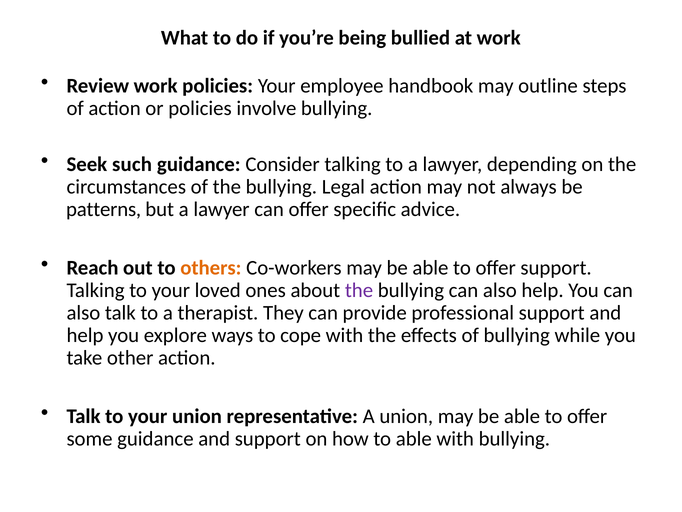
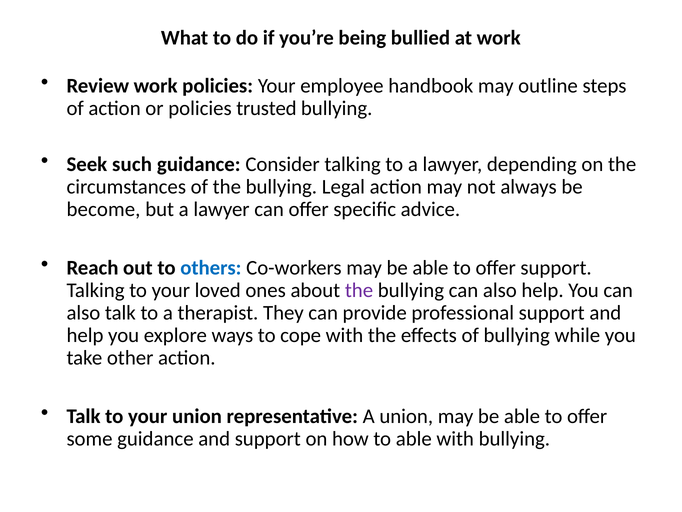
involve: involve -> trusted (266, 108)
patterns: patterns -> become (103, 209)
others colour: orange -> blue (211, 267)
